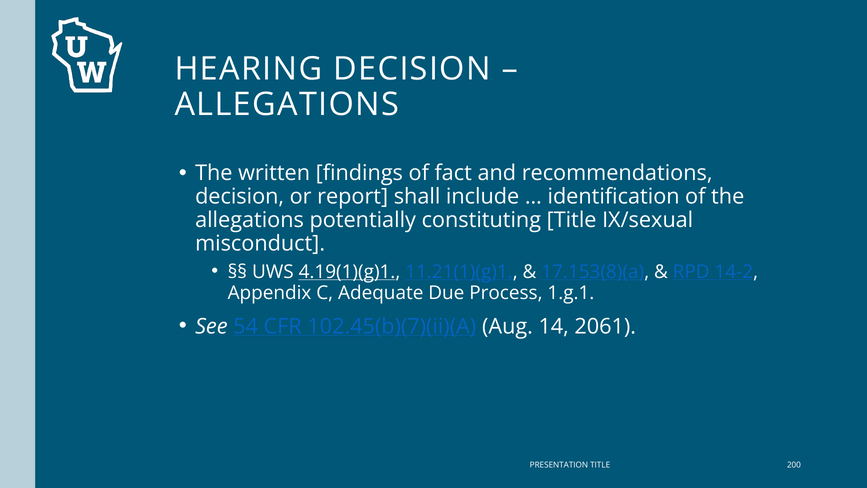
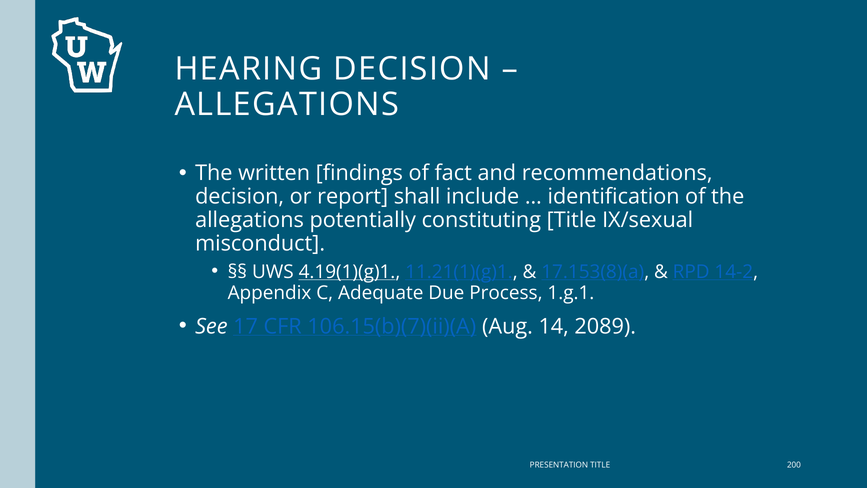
54: 54 -> 17 (246, 326)
102.45(b)(7)(ii)(A: 102.45(b)(7)(ii)(A -> 106.15(b)(7)(ii)(A (392, 326)
2061: 2061 -> 2089 (605, 326)
